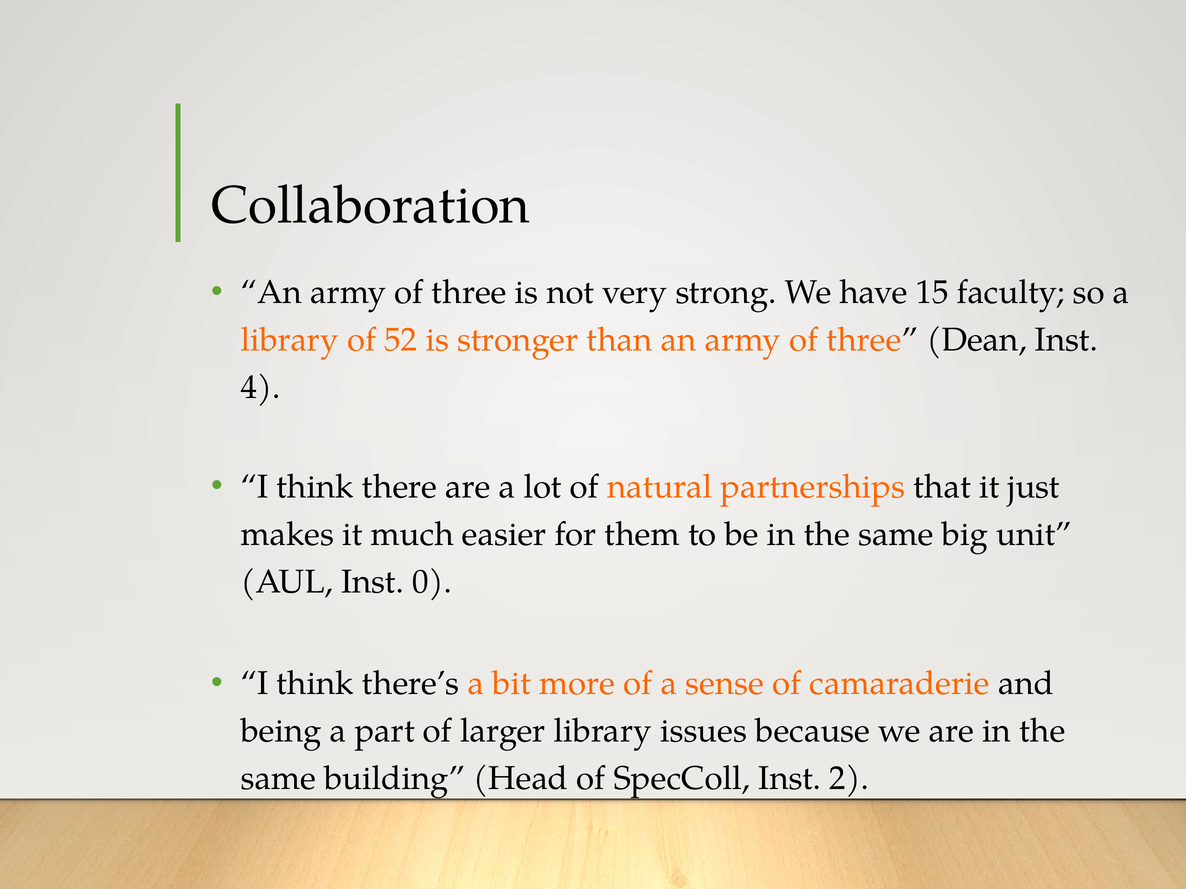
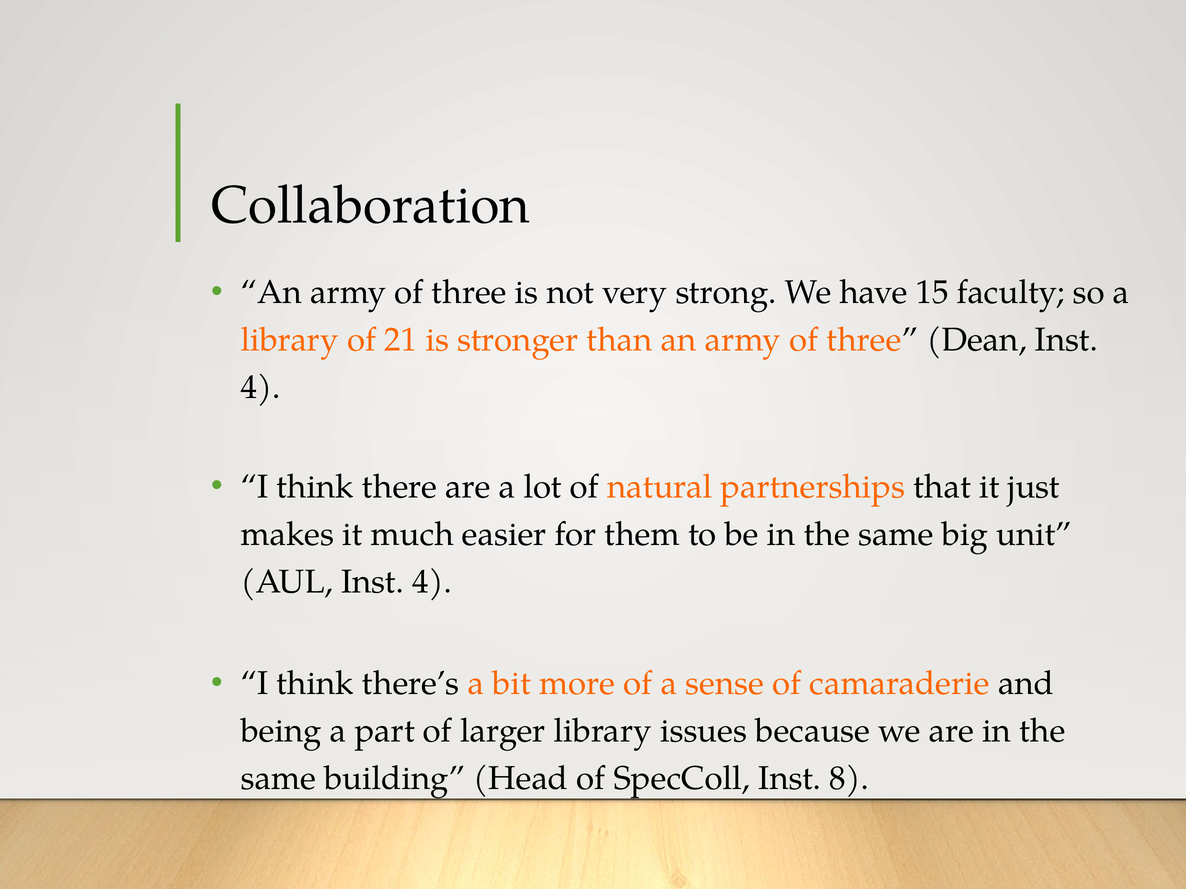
52: 52 -> 21 (401, 340)
AUL Inst 0: 0 -> 4 (432, 582)
2: 2 -> 8 (849, 779)
